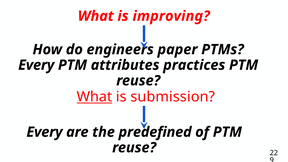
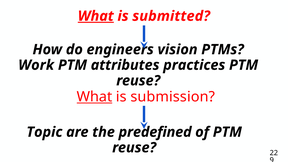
What underline: none -> present (96, 16)
improving: improving -> submitted (171, 16)
paper: paper -> vision (178, 50)
Every: Every -> Work (36, 65)
Every: Every -> Topic (44, 132)
